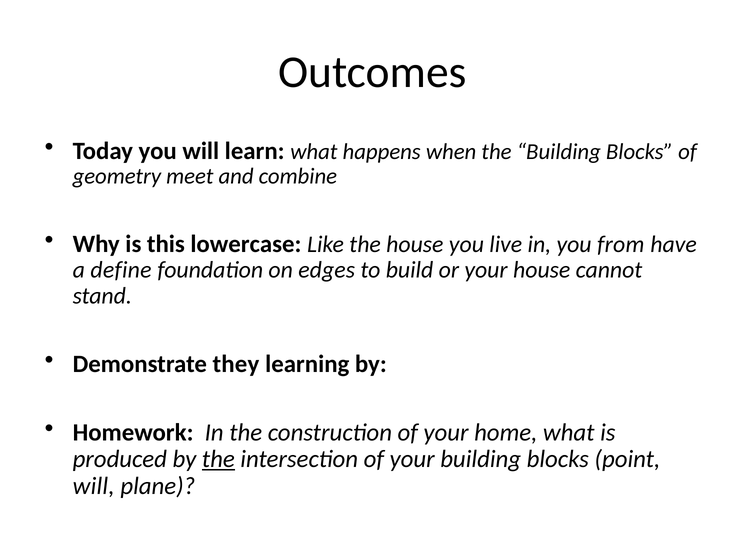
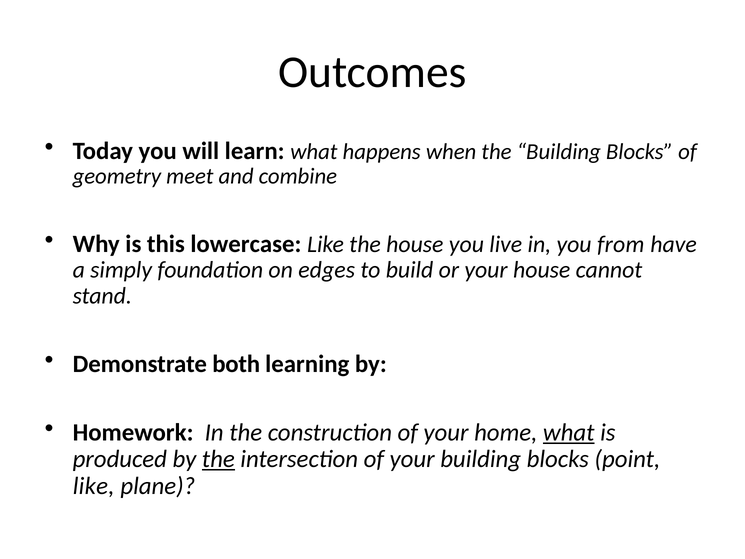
define: define -> simply (121, 270)
they: they -> both (236, 364)
what underline: none -> present (569, 432)
will: will -> like (94, 486)
